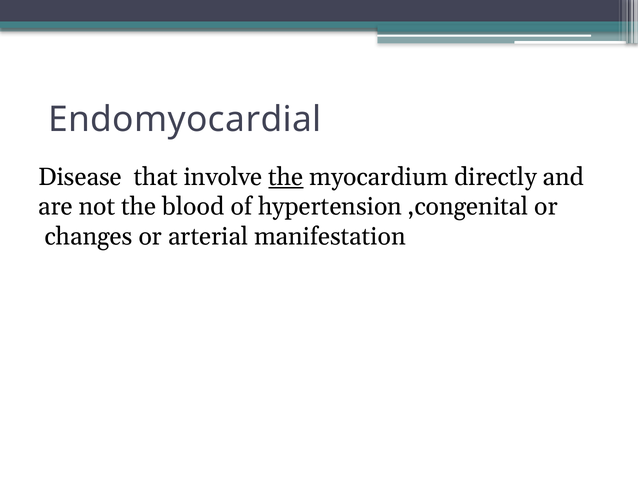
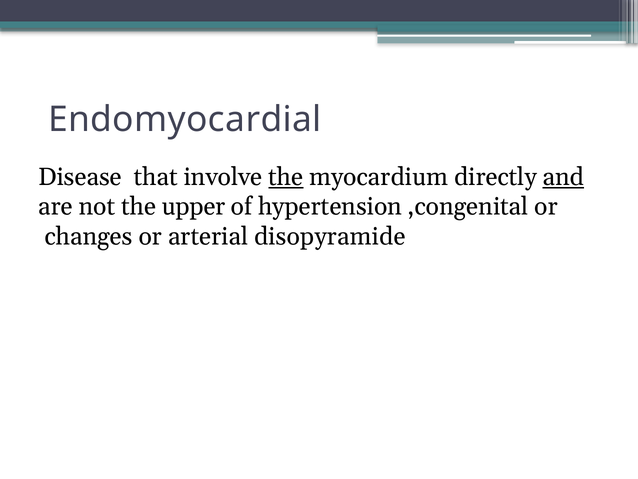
and underline: none -> present (563, 177)
blood: blood -> upper (194, 206)
manifestation: manifestation -> disopyramide (330, 236)
